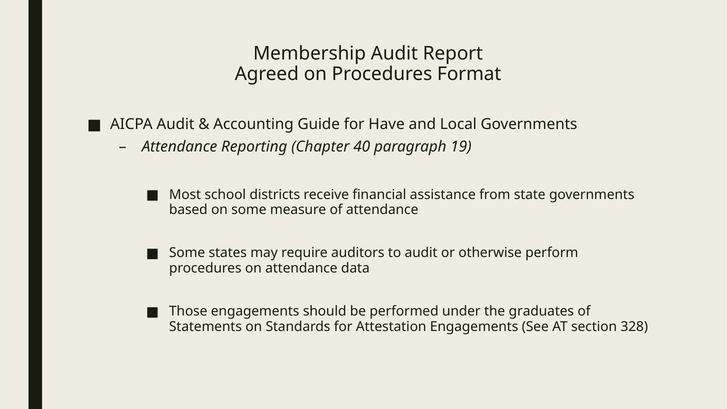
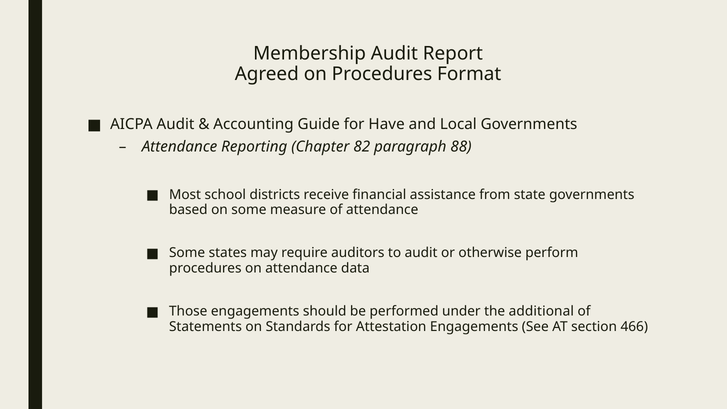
40: 40 -> 82 (362, 147)
19: 19 -> 88 (461, 147)
graduates: graduates -> additional (541, 311)
328: 328 -> 466 (634, 327)
